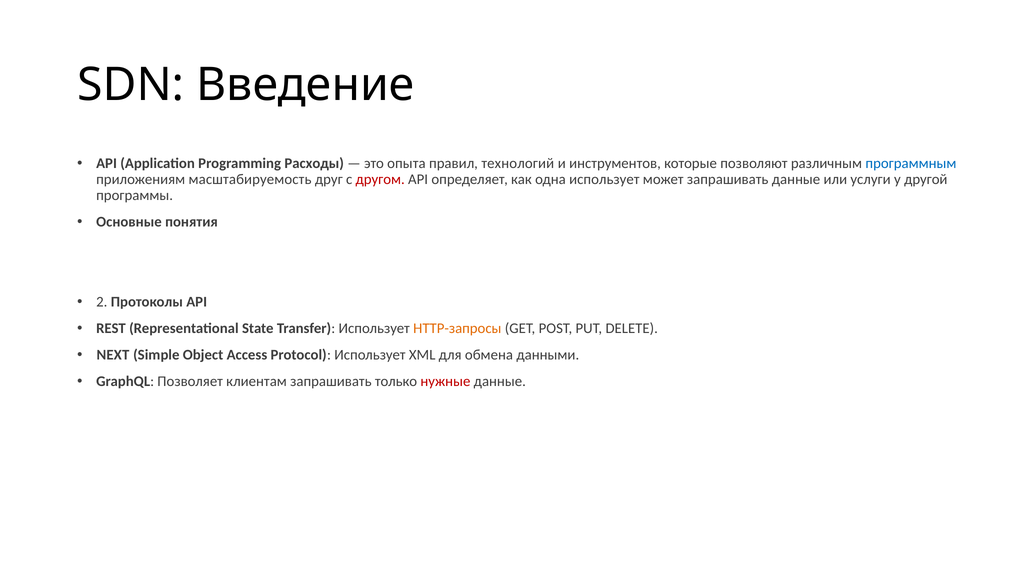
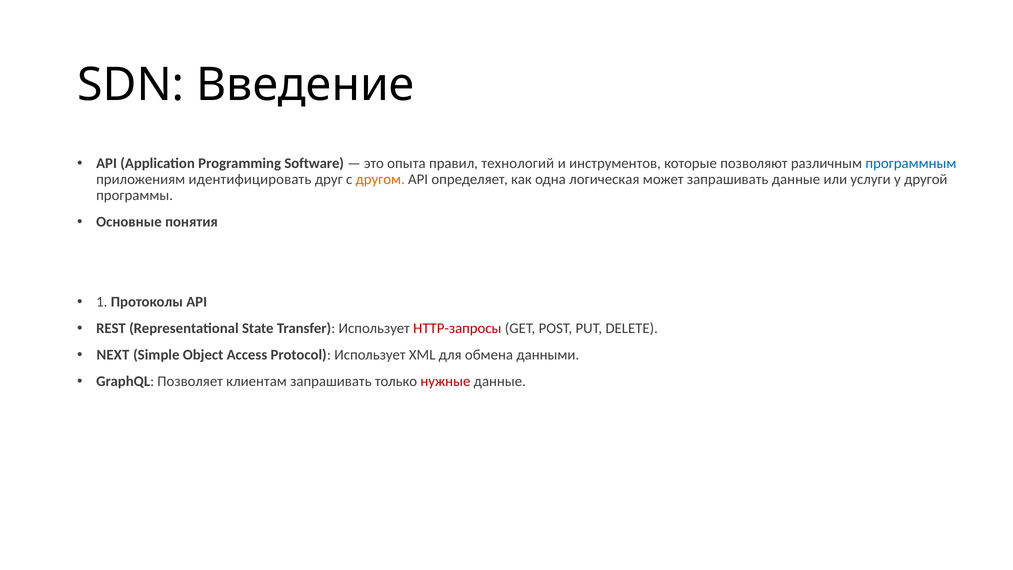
Расходы: Расходы -> Software (314, 163)
масштабируемость: масштабируемость -> идентифицировать (250, 179)
другом colour: red -> orange (380, 179)
одна использует: использует -> логическая (604, 179)
2: 2 -> 1 (102, 302)
HTTP-запросы colour: orange -> red (457, 328)
